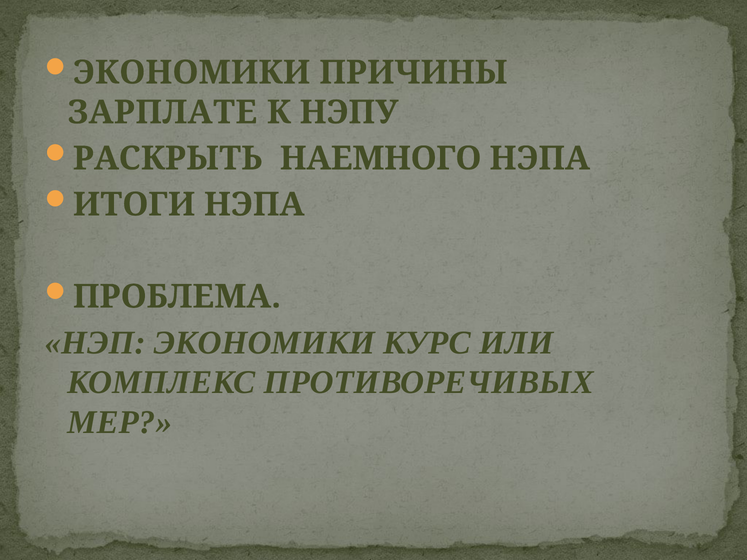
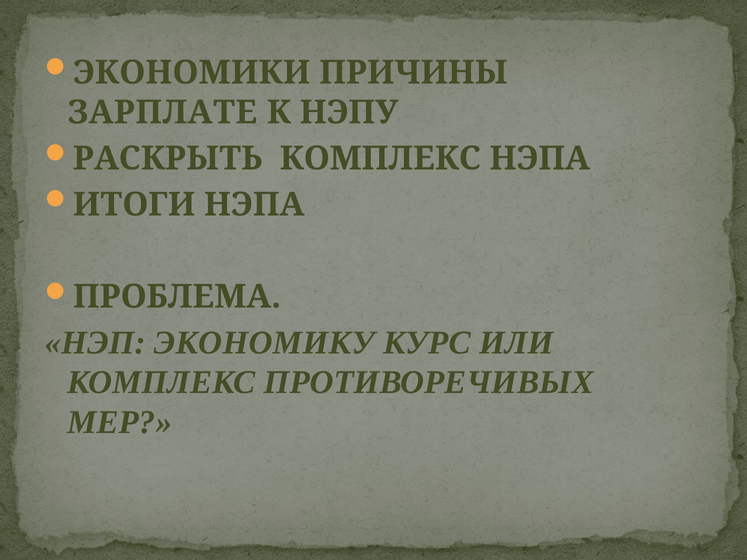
РАСКРЫТЬ НАЕМНОГО: НАЕМНОГО -> КОМПЛЕКС (380, 159)
НЭП ЭКОНОМИКИ: ЭКОНОМИКИ -> ЭКОНОМИКУ (264, 343)
